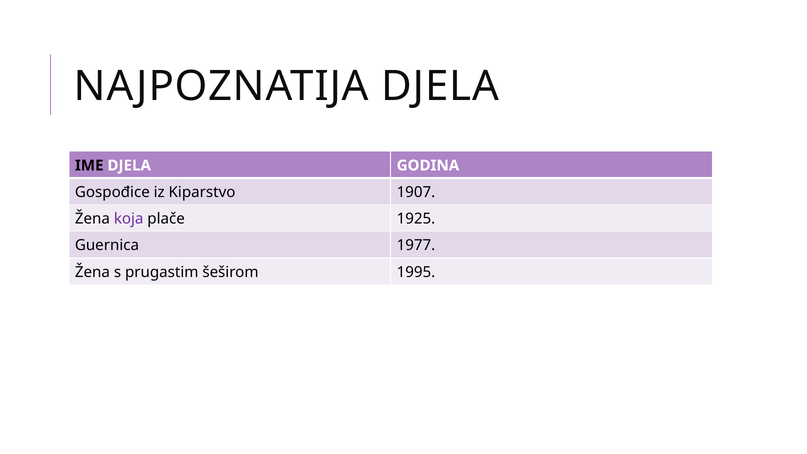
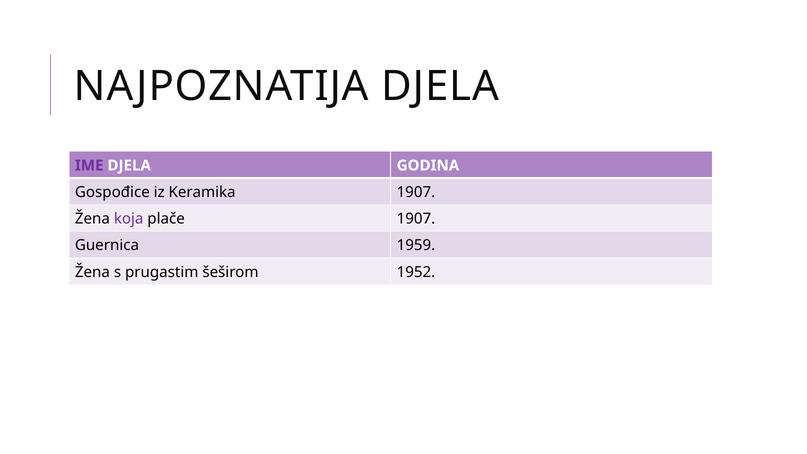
IME colour: black -> purple (89, 165)
Kiparstvo: Kiparstvo -> Keramika (202, 192)
plače 1925: 1925 -> 1907 (416, 219)
1977: 1977 -> 1959 (416, 245)
1995: 1995 -> 1952 (416, 272)
